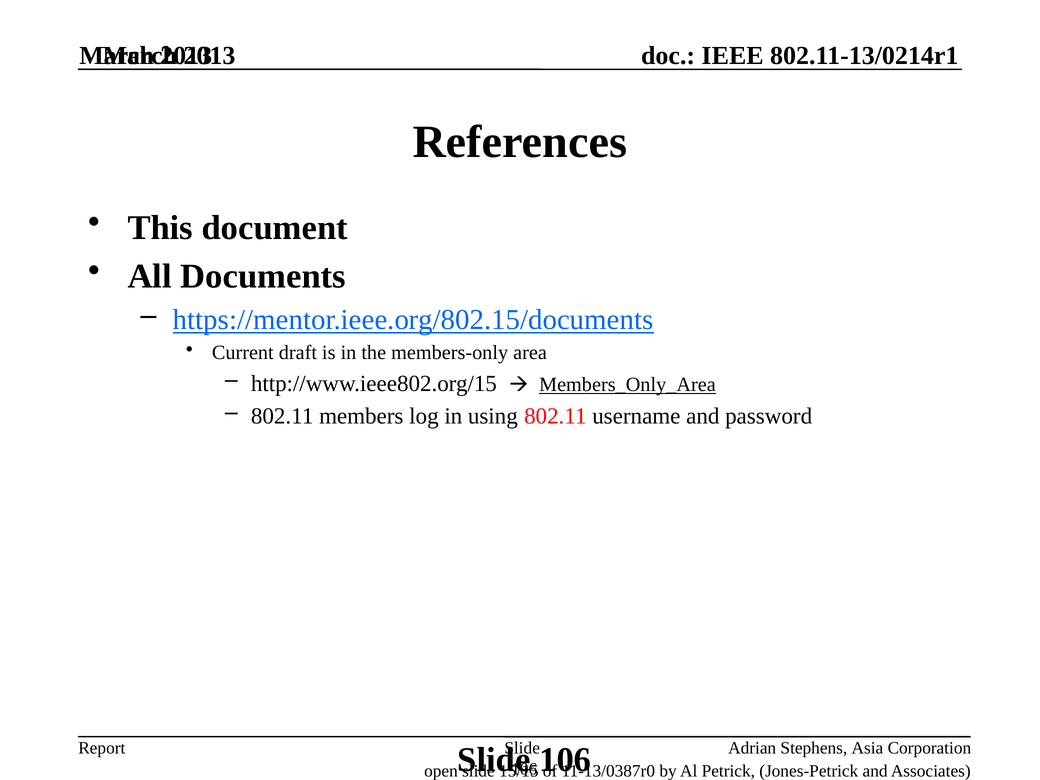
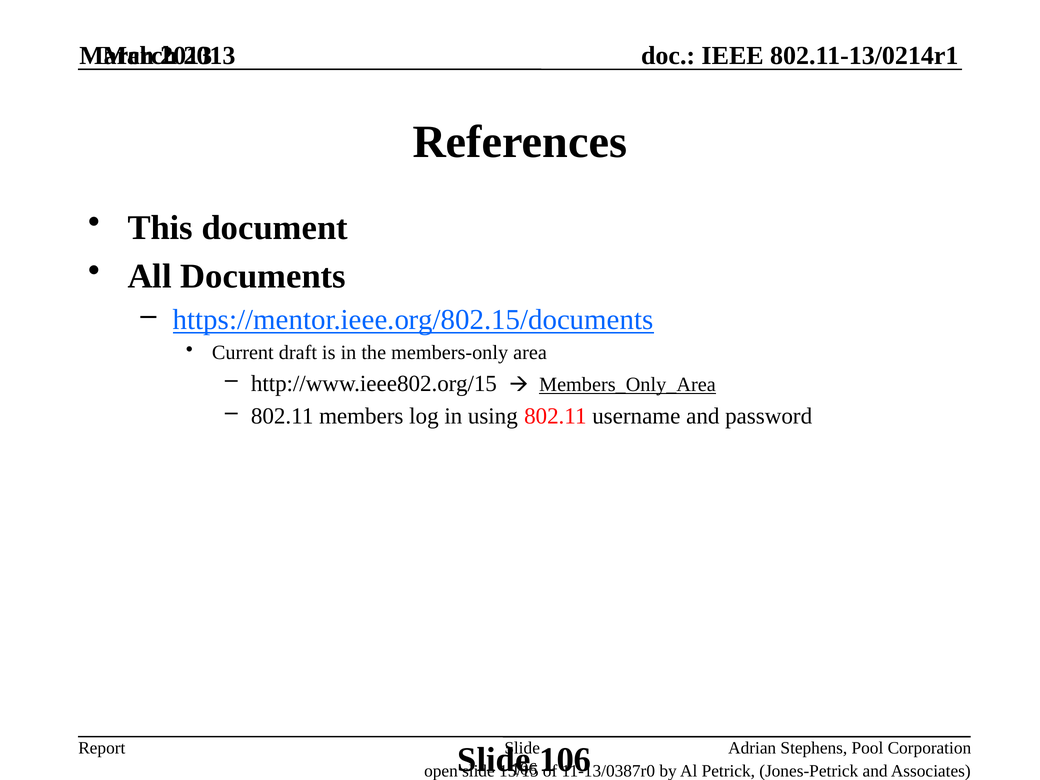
Asia: Asia -> Pool (867, 748)
